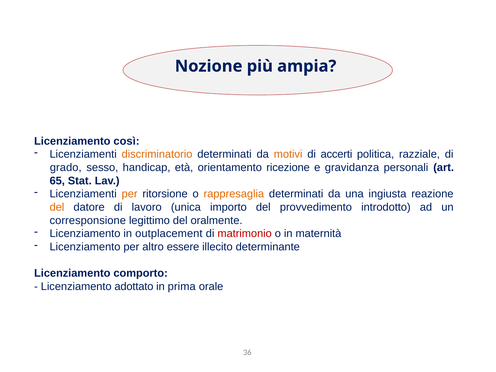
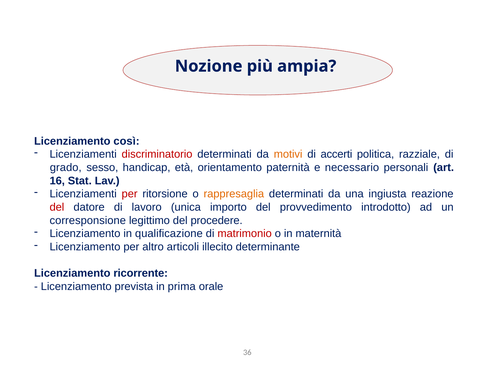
discriminatorio colour: orange -> red (157, 154)
ricezione: ricezione -> paternità (288, 168)
gravidanza: gravidanza -> necessario (352, 168)
65: 65 -> 16 (57, 181)
per colour: orange -> red (130, 194)
del colour: orange -> red (57, 207)
oralmente: oralmente -> procedere (217, 220)
outplacement: outplacement -> qualificazione (169, 234)
essere: essere -> articoli (183, 247)
comporto: comporto -> ricorrente (141, 273)
adottato: adottato -> prevista (134, 287)
